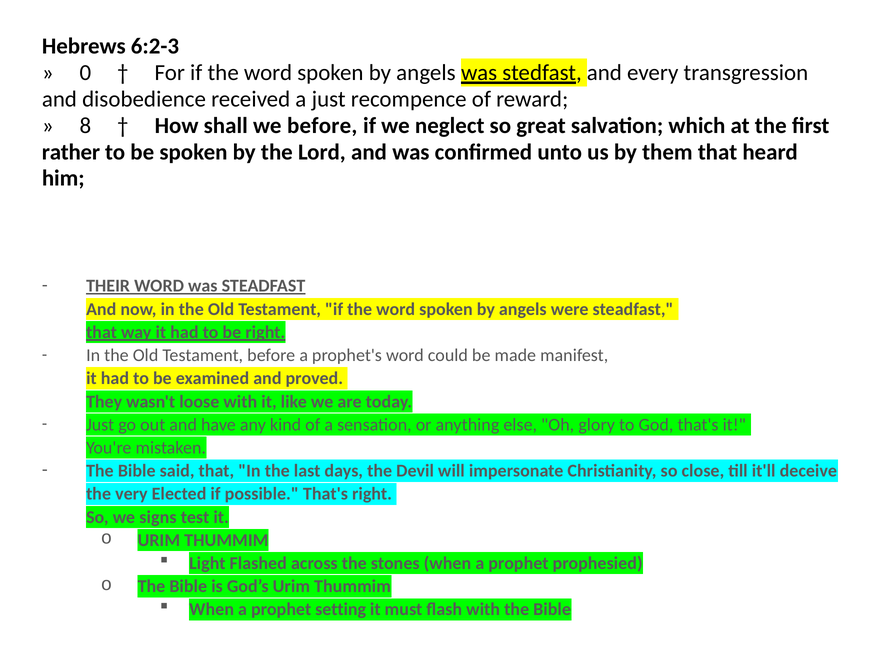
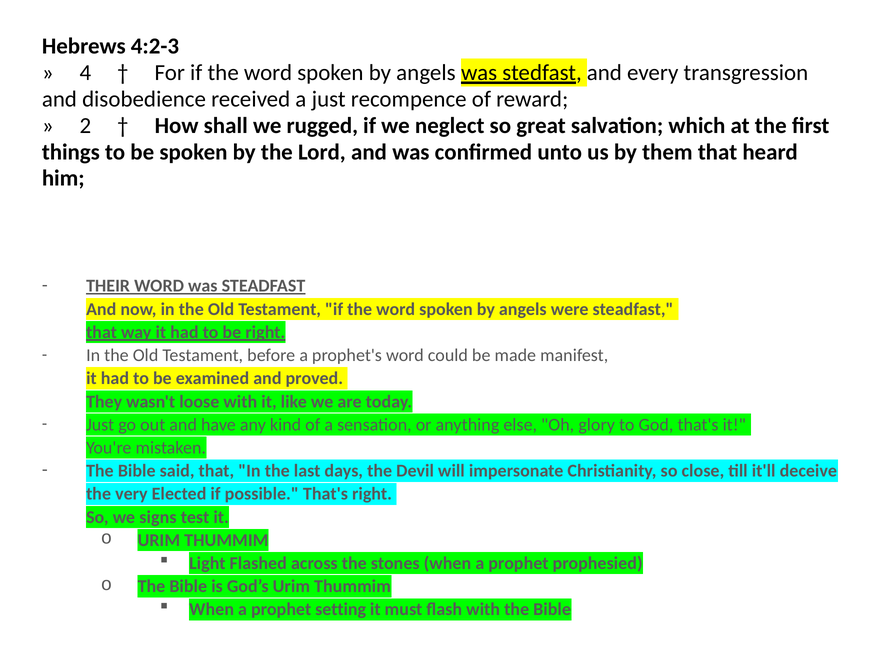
6:2-3: 6:2-3 -> 4:2-3 (155, 46)
0: 0 -> 4 (85, 73)
8: 8 -> 2 (85, 126)
we before: before -> rugged (322, 126)
rather: rather -> things (71, 152)
